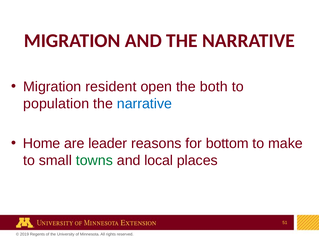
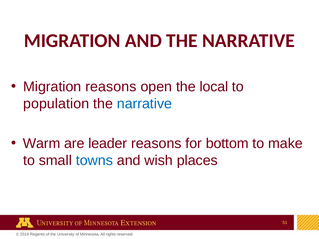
Migration resident: resident -> reasons (111, 87)
both: both -> local (214, 87)
Home: Home -> Warm (42, 143)
towns colour: green -> blue (94, 160)
local: local -> wish (159, 160)
